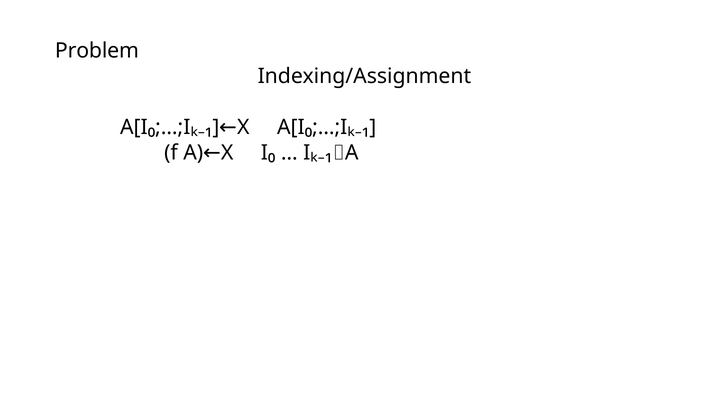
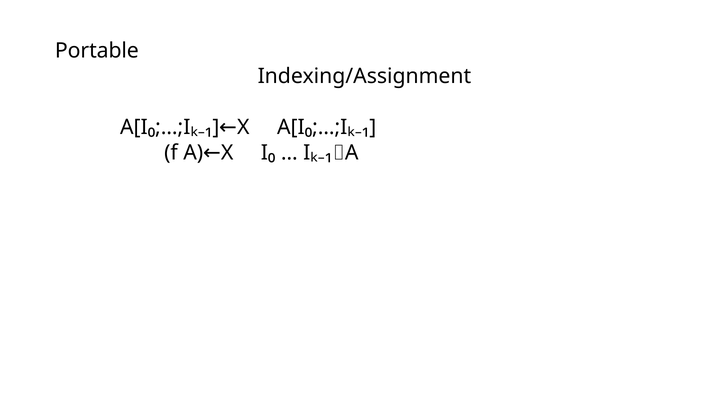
Problem: Problem -> Portable (97, 51)
